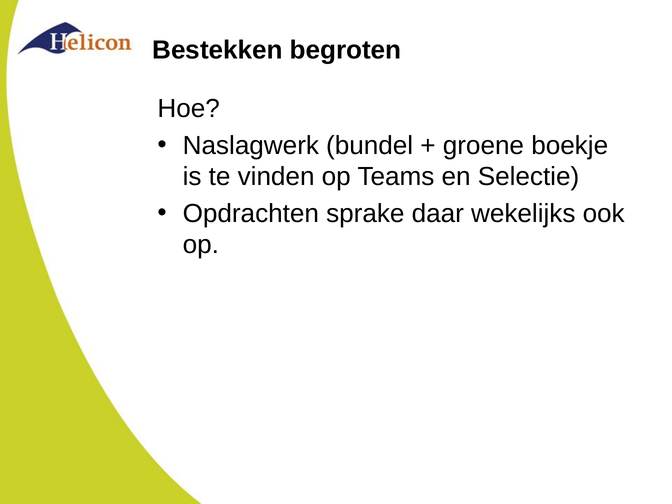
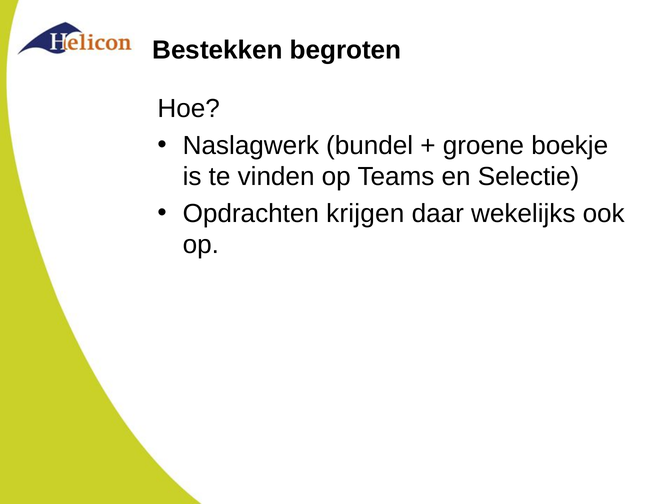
sprake: sprake -> krijgen (365, 213)
